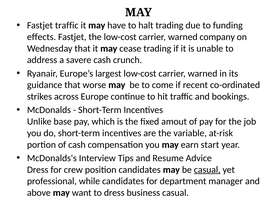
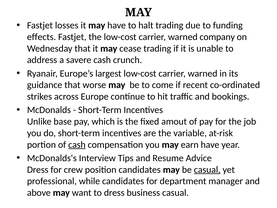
Fastjet traffic: traffic -> losses (67, 25)
cash underline: none -> present (77, 144)
earn start: start -> have (210, 144)
